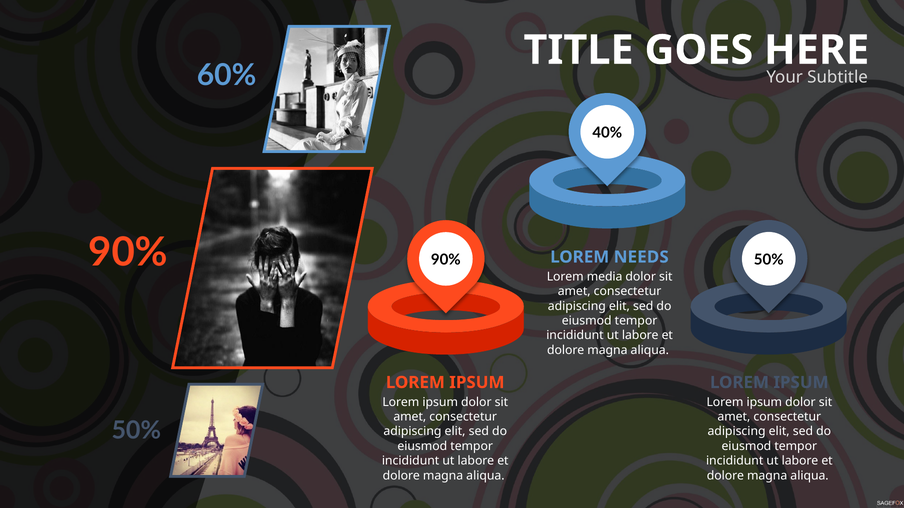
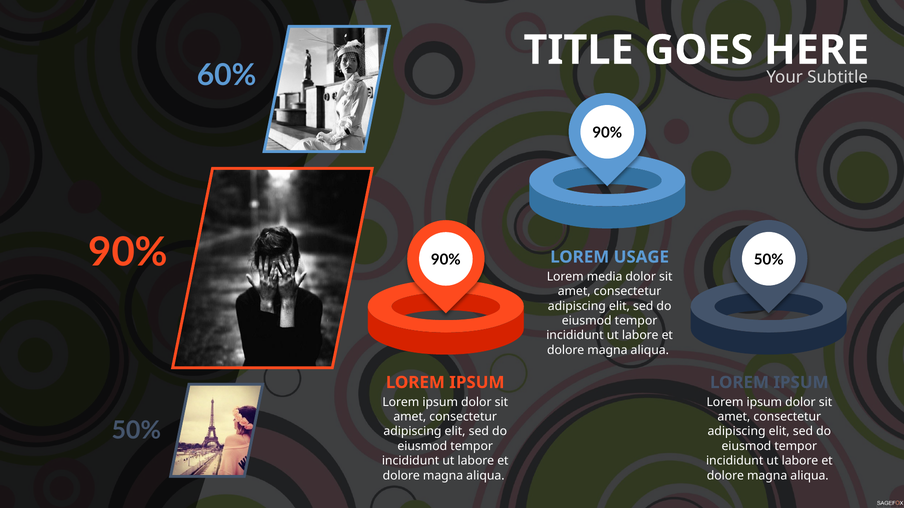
40%: 40% -> 90% (607, 133)
NEEDS: NEEDS -> USAGE (641, 257)
